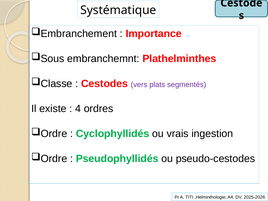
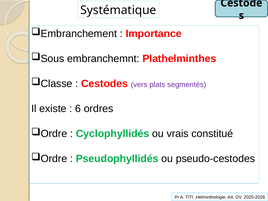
4: 4 -> 6 (78, 109)
ingestion: ingestion -> constitué (212, 134)
